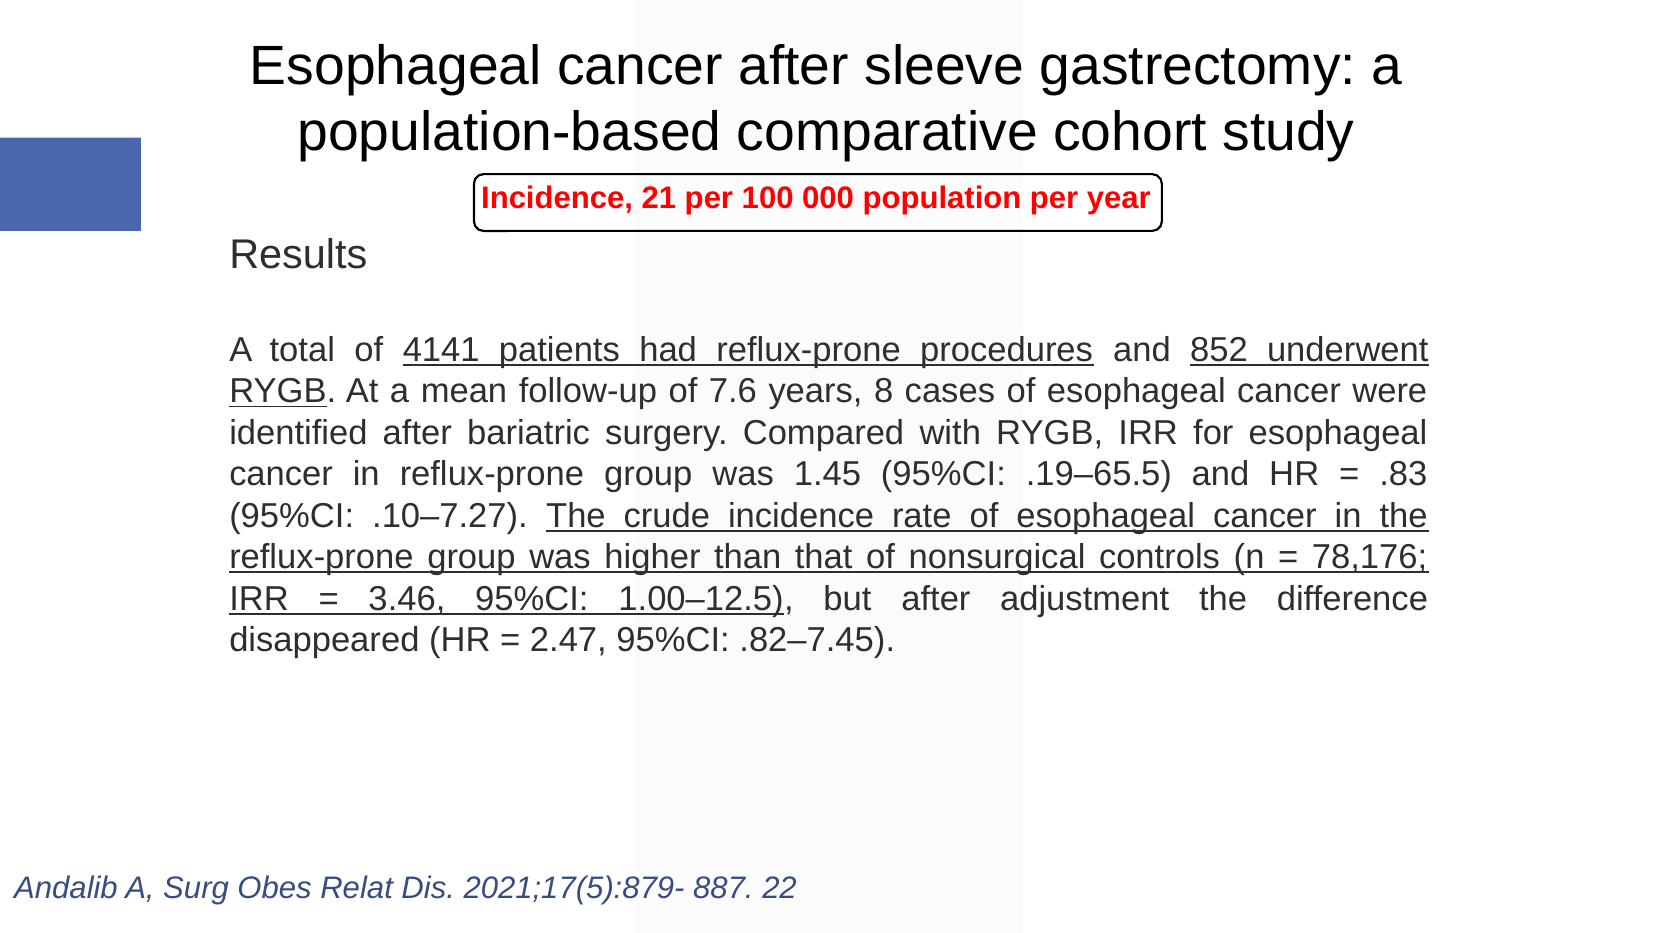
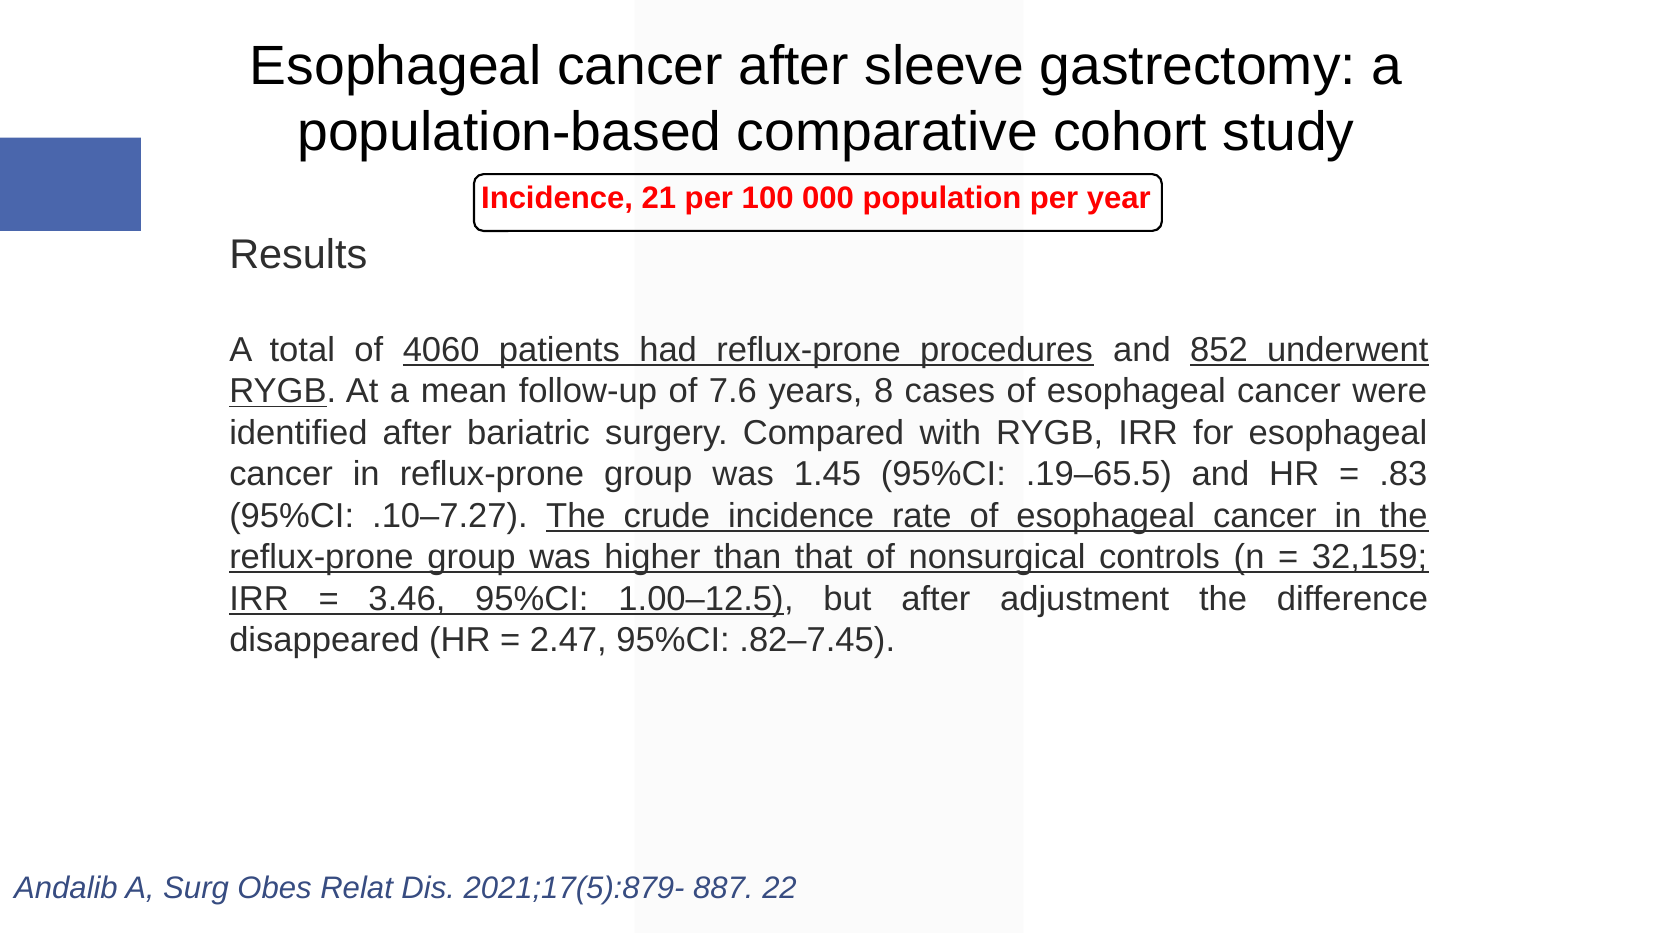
4141: 4141 -> 4060 (441, 350)
78,176: 78,176 -> 32,159 (1370, 557)
